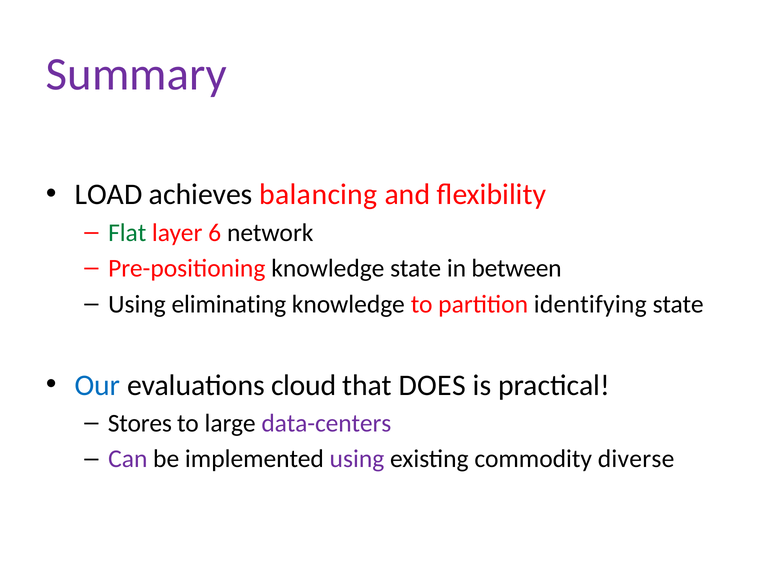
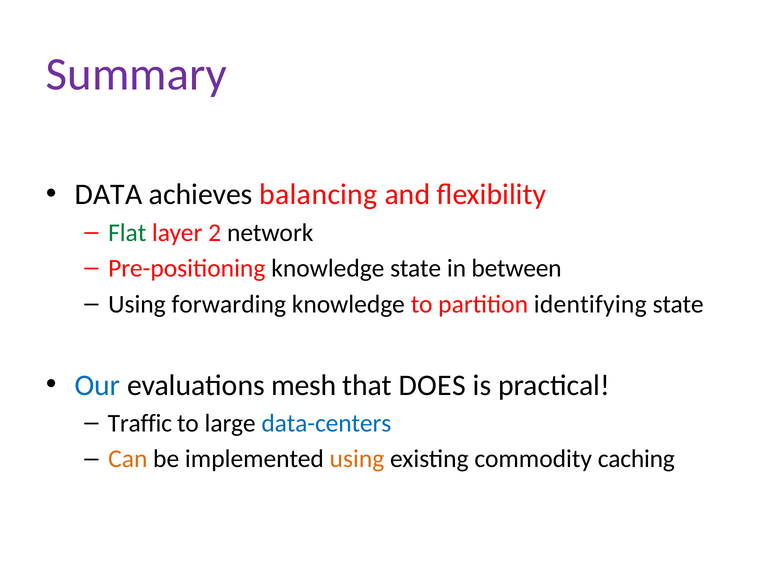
LOAD: LOAD -> DATA (108, 194)
6: 6 -> 2 (215, 232)
eliminating: eliminating -> forwarding (229, 304)
cloud: cloud -> mesh (304, 385)
Stores: Stores -> Traffic (140, 423)
data-centers colour: purple -> blue (326, 423)
Can colour: purple -> orange (128, 459)
using colour: purple -> orange (357, 459)
diverse: diverse -> caching (636, 459)
